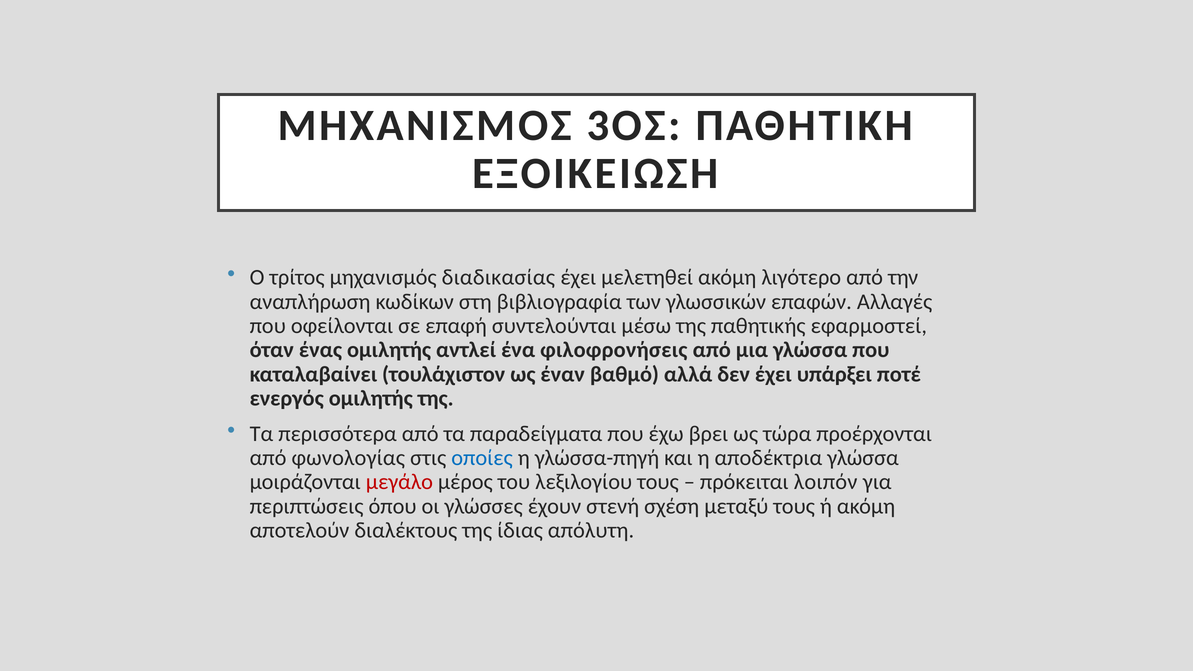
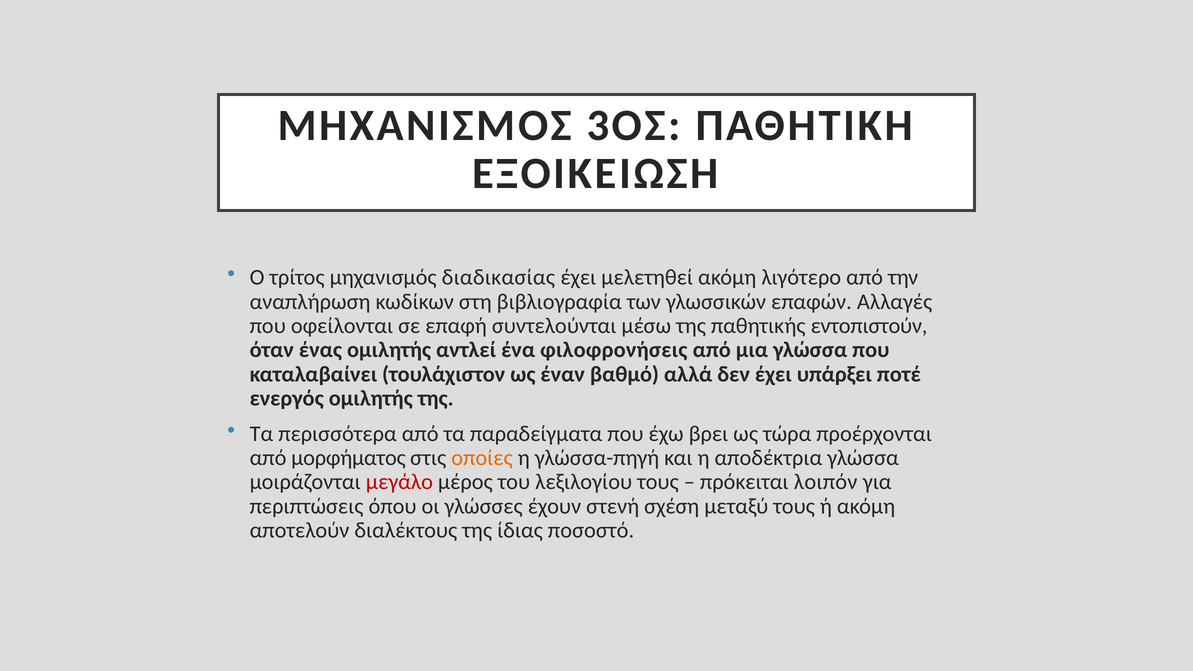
εφαρμοστεί: εφαρμοστεί -> εντοπιστούν (869, 326)
φωνολογίας: φωνολογίας -> μορφήματος (348, 458)
οποίες colour: blue -> orange (482, 458)
απόλυτη: απόλυτη -> ποσοστό (591, 530)
